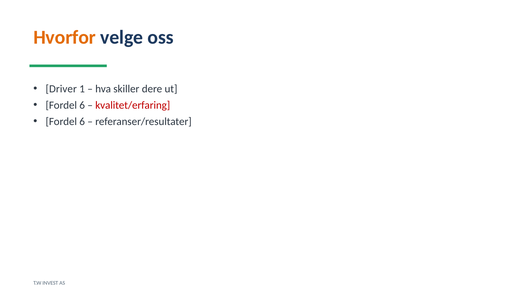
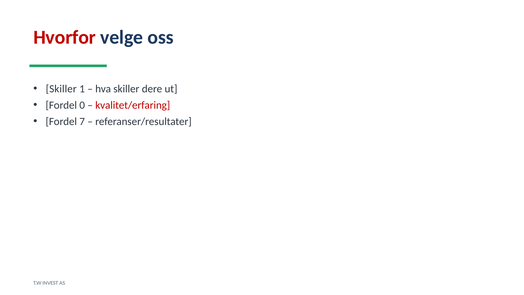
Hvorfor colour: orange -> red (65, 37)
Driver: Driver -> Skiller (61, 89)
6: 6 -> 0 (82, 105)
6: 6 -> 7 (82, 122)
